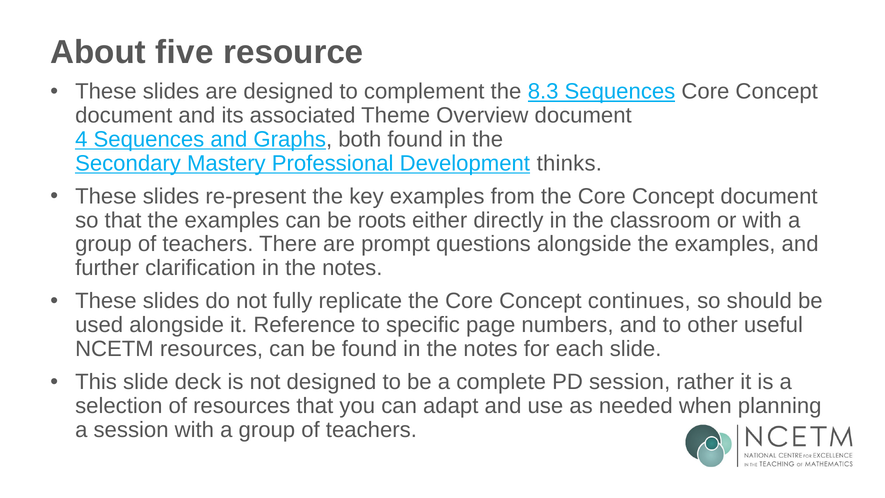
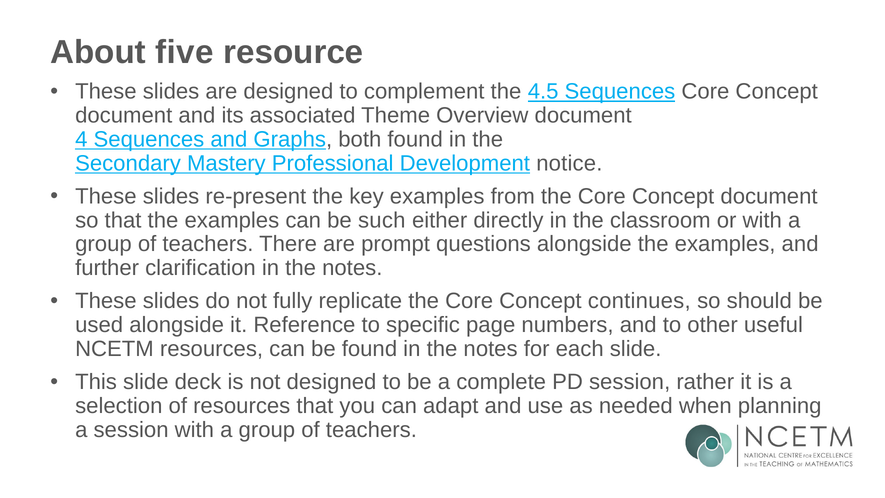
8.3: 8.3 -> 4.5 (543, 92)
thinks: thinks -> notice (569, 163)
roots: roots -> such (382, 220)
